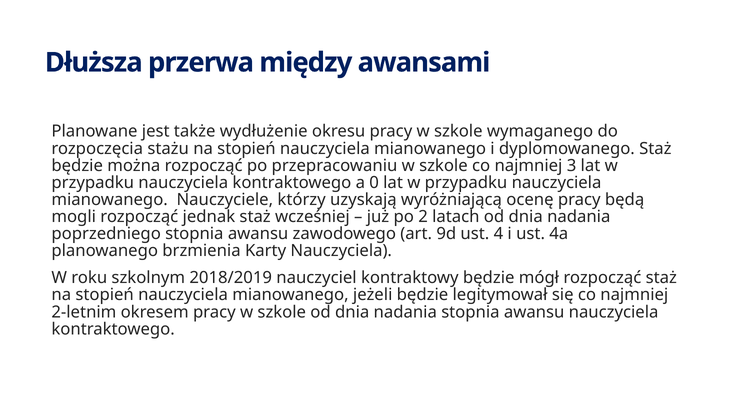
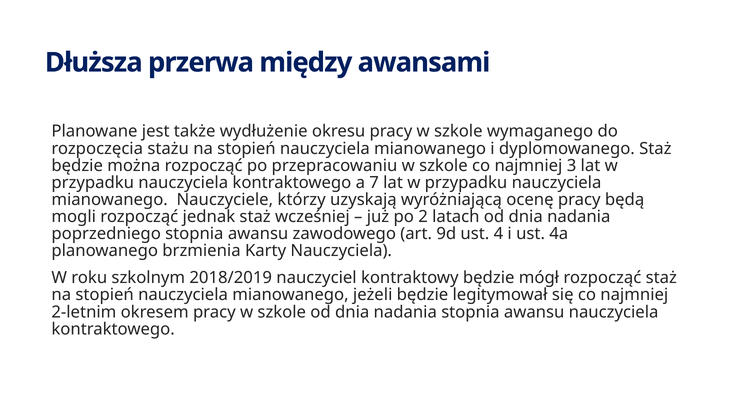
0: 0 -> 7 (374, 182)
